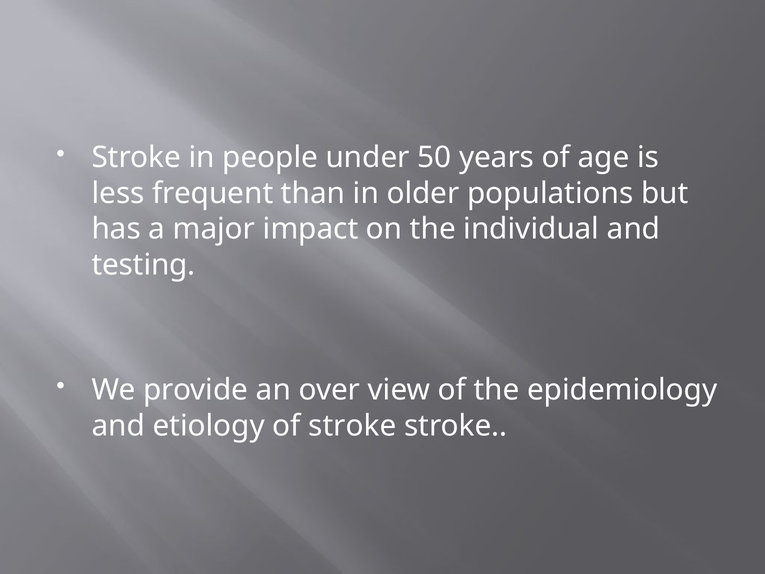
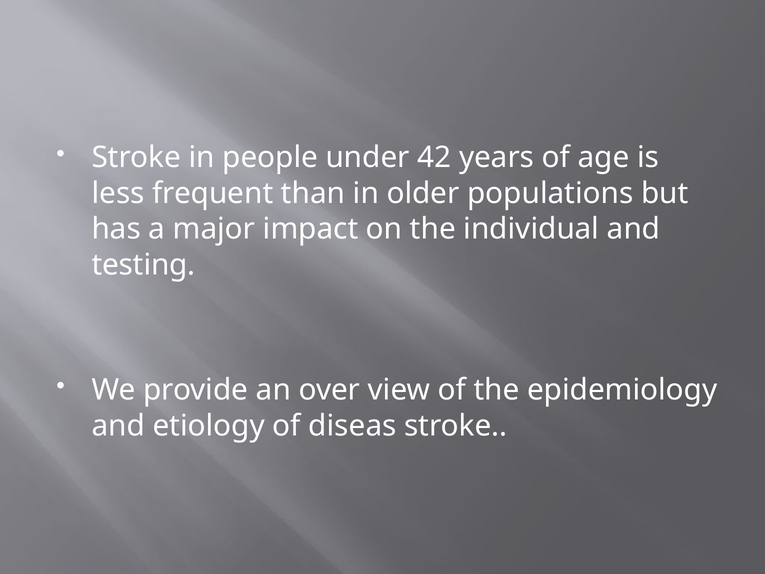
50: 50 -> 42 (434, 158)
of stroke: stroke -> diseas (352, 426)
